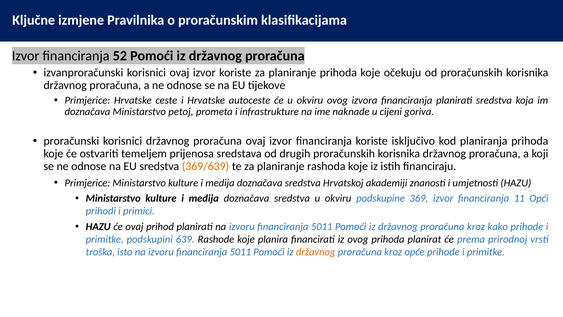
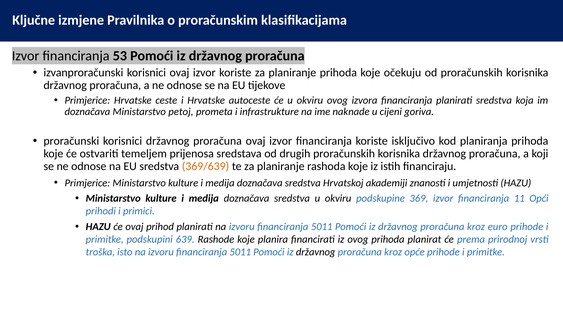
52: 52 -> 53 (120, 56)
kako: kako -> euro (498, 227)
državnog colour: orange -> black (316, 252)
